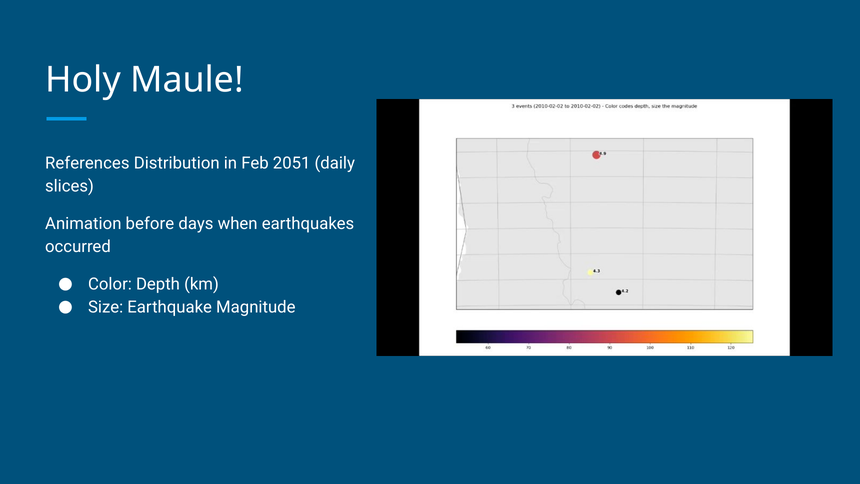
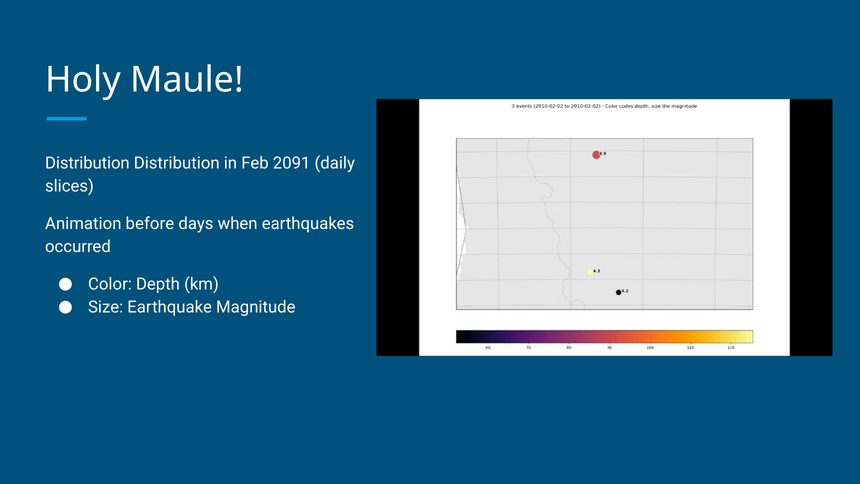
References: References -> Distribution (87, 163)
2051: 2051 -> 2091 (292, 163)
